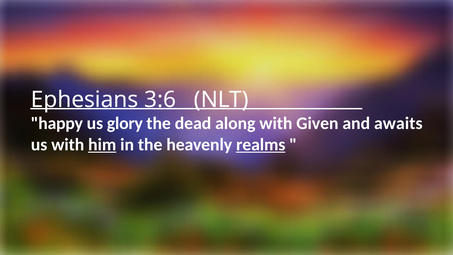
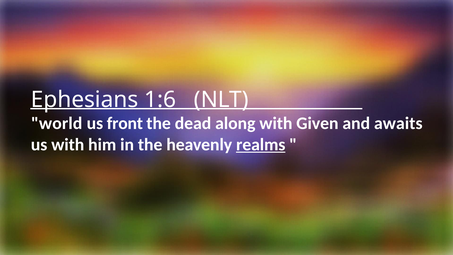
3:6: 3:6 -> 1:6 (160, 99)
happy: happy -> world (57, 123)
glory: glory -> front (125, 123)
him underline: present -> none (102, 144)
